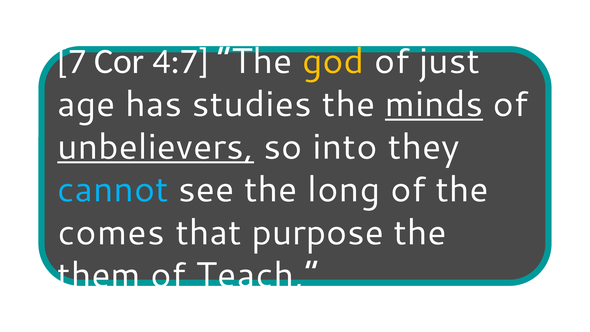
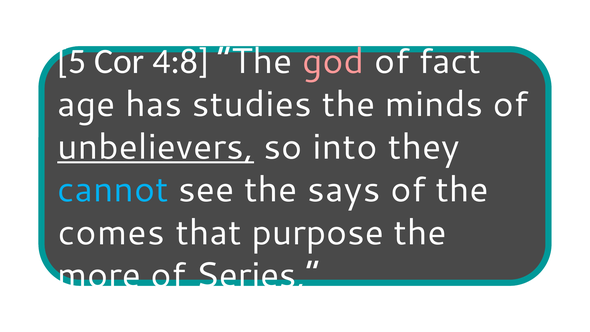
7: 7 -> 5 (72, 61)
4:7: 4:7 -> 4:8 (181, 61)
god colour: yellow -> pink (333, 61)
just: just -> fact (450, 61)
minds underline: present -> none (434, 104)
long: long -> says (344, 190)
them: them -> more (99, 275)
Teach: Teach -> Series (258, 275)
